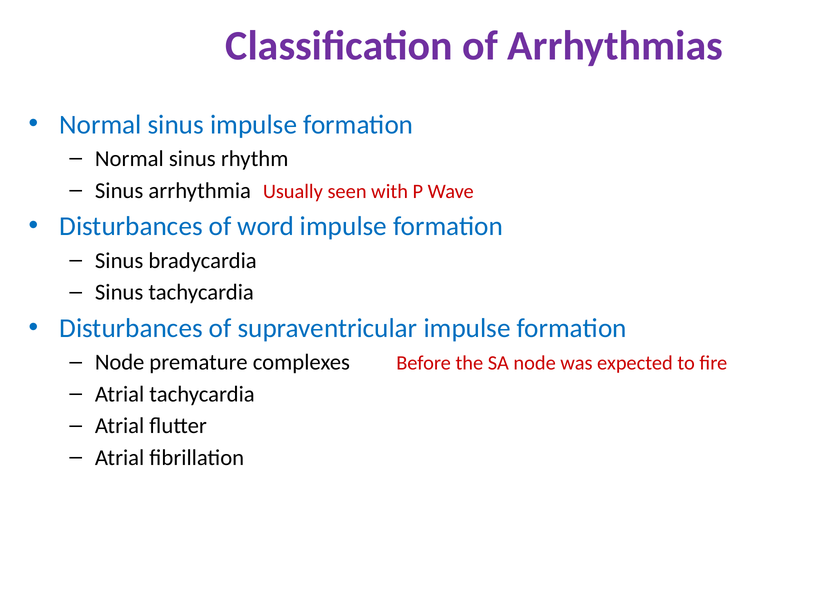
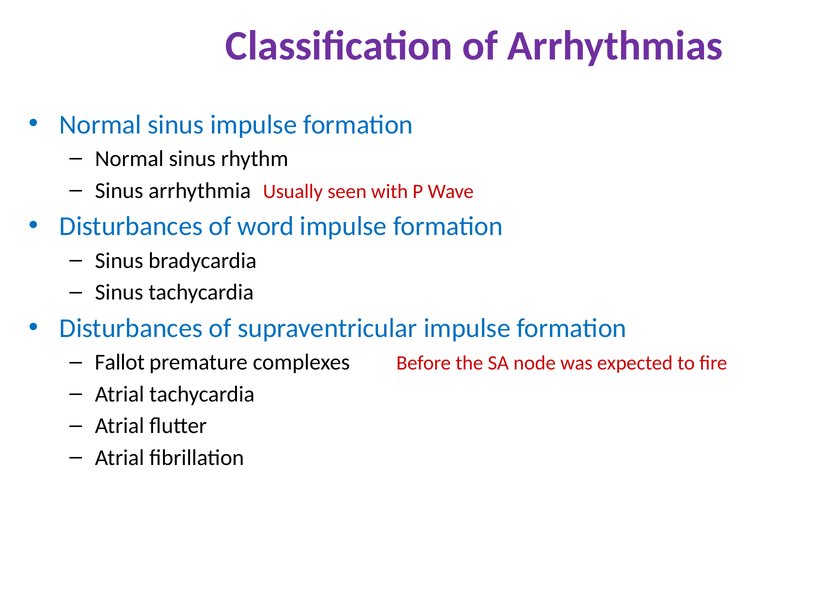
Node: Node -> Fallot (120, 362)
